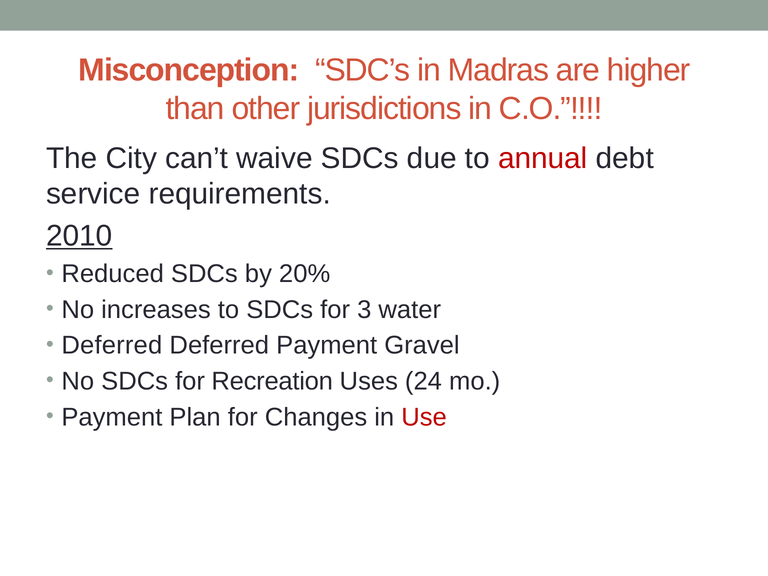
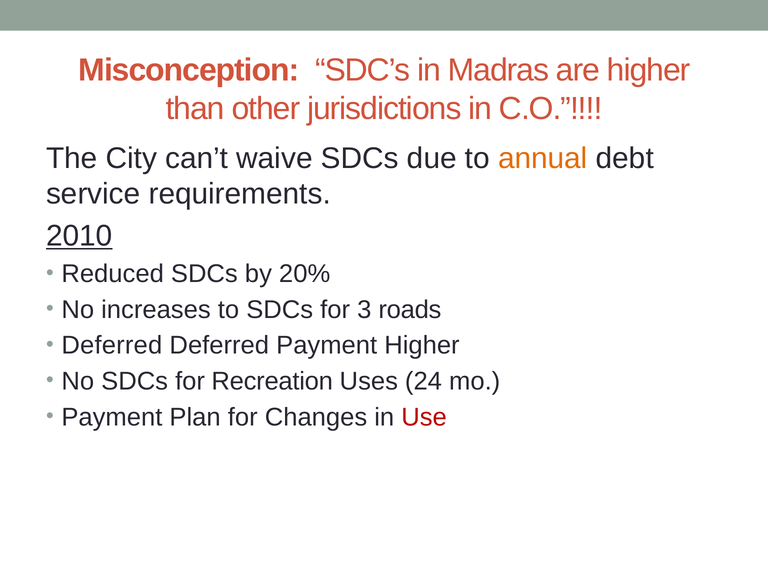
annual colour: red -> orange (543, 158)
water: water -> roads (410, 310)
Payment Gravel: Gravel -> Higher (422, 345)
